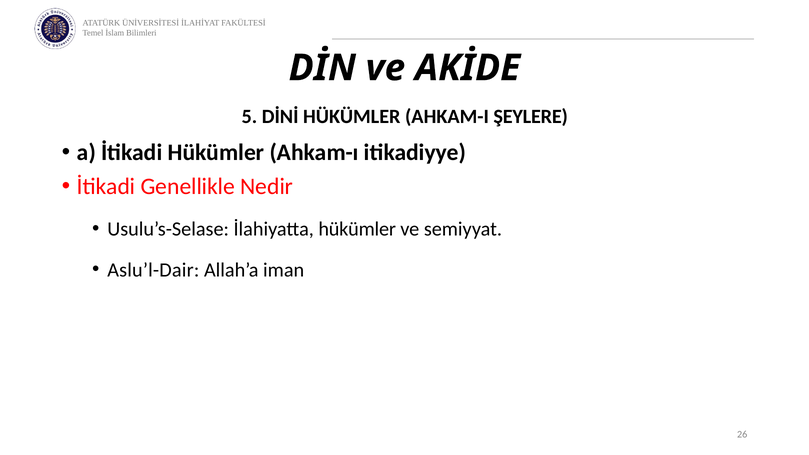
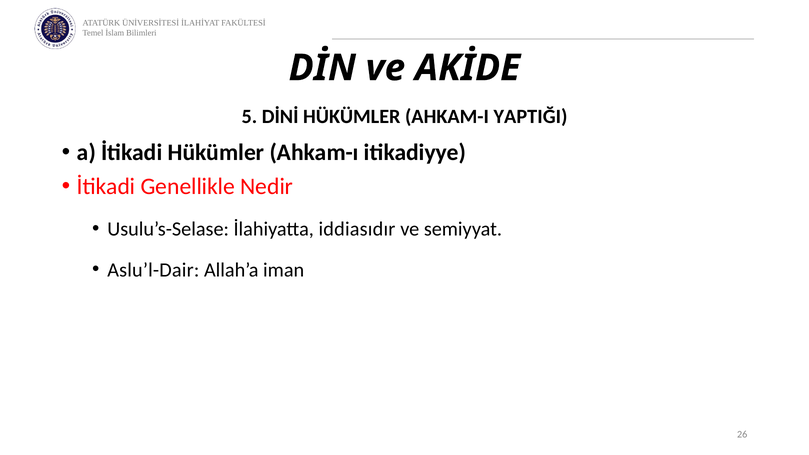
ŞEYLERE: ŞEYLERE -> YAPTIĞI (530, 117)
İlahiyatta hükümler: hükümler -> iddiasıdır (357, 229)
